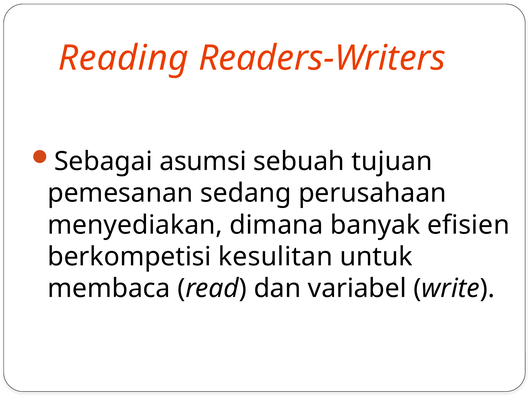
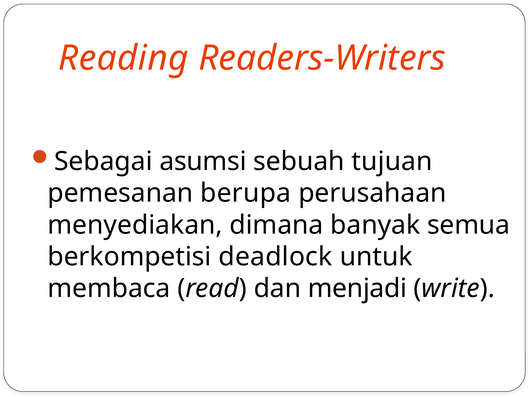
sedang: sedang -> berupa (246, 193)
efisien: efisien -> semua (469, 225)
kesulitan: kesulitan -> deadlock (275, 257)
variabel: variabel -> menjadi (357, 288)
